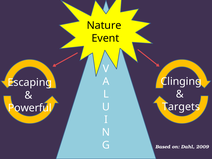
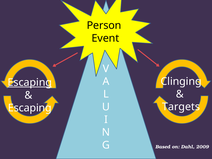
Nature: Nature -> Person (104, 25)
Escaping underline: none -> present (30, 82)
Powerful: Powerful -> Escaping (30, 108)
